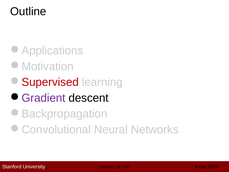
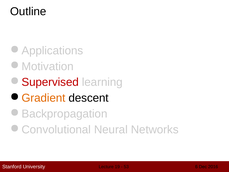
Gradient colour: purple -> orange (43, 98)
